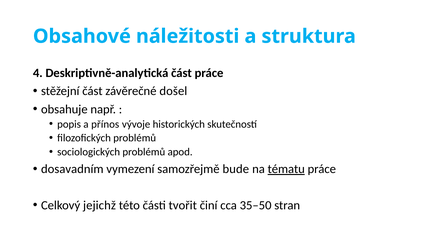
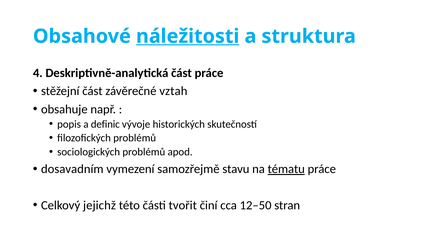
náležitosti underline: none -> present (188, 36)
došel: došel -> vztah (173, 91)
přínos: přínos -> definic (105, 124)
bude: bude -> stavu (236, 169)
35–50: 35–50 -> 12–50 (256, 205)
